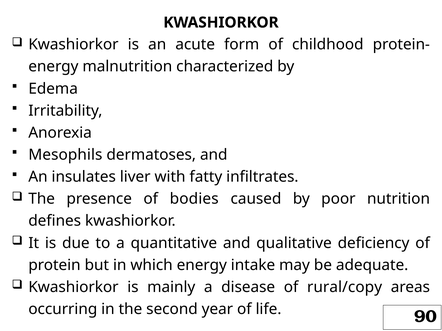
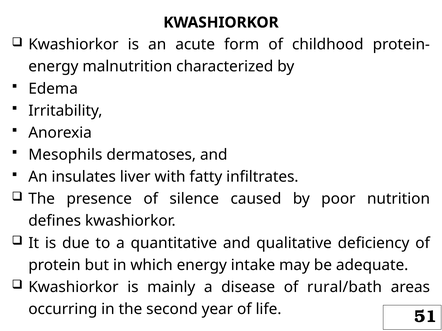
bodies: bodies -> silence (194, 199)
rural/copy: rural/copy -> rural/bath (345, 288)
90: 90 -> 51 (425, 317)
